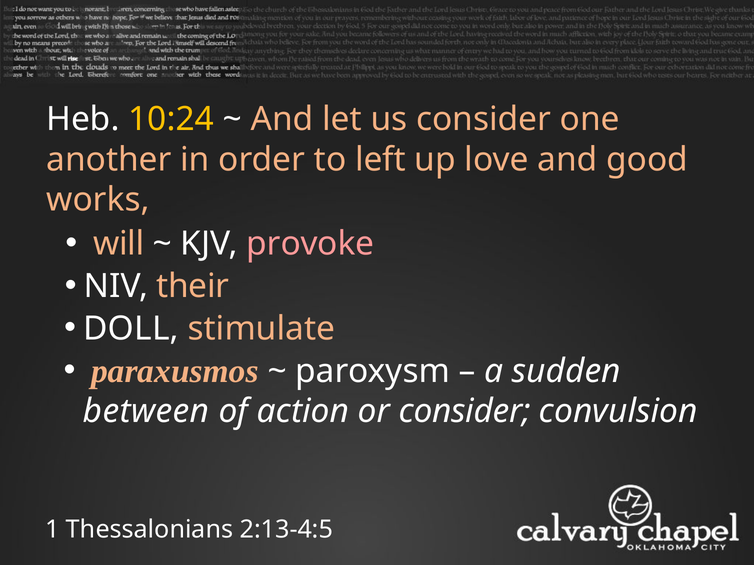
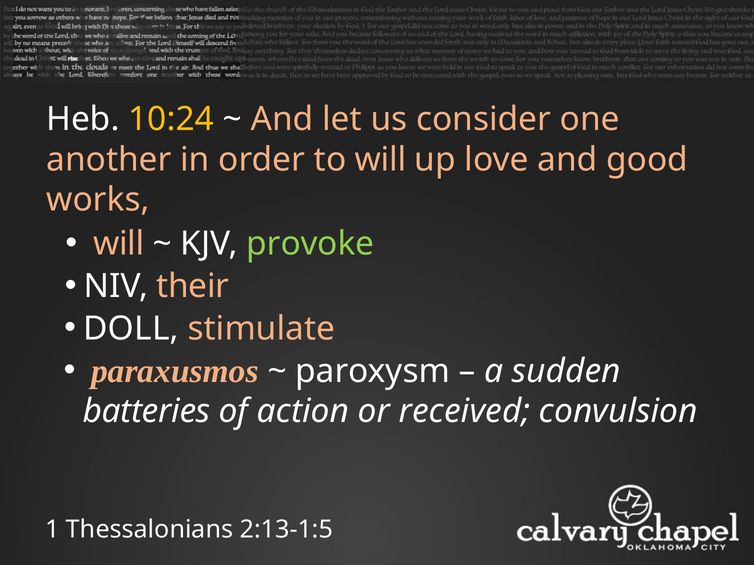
to left: left -> will (381, 160)
provoke colour: pink -> light green (310, 244)
between: between -> batteries (147, 412)
or consider: consider -> received (464, 412)
2:13-4:5: 2:13-4:5 -> 2:13-1:5 (286, 530)
